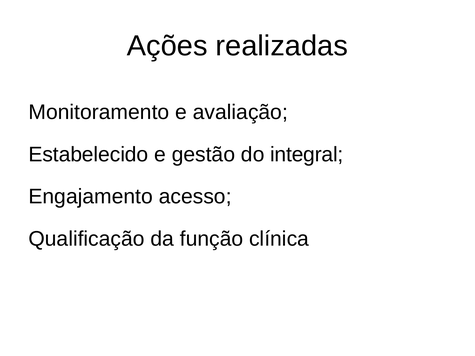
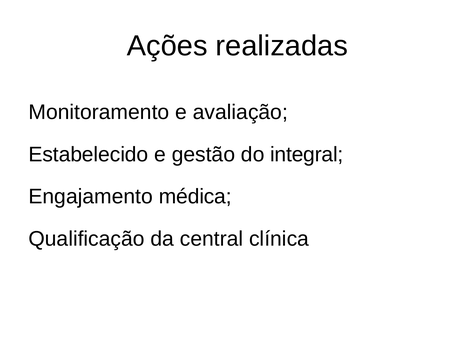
acesso: acesso -> médica (195, 197)
função: função -> central (212, 239)
